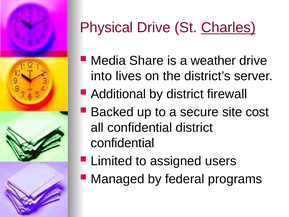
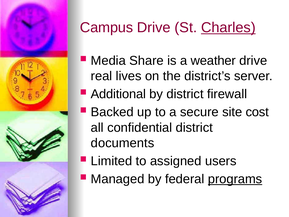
Physical: Physical -> Campus (106, 27)
into: into -> real (102, 76)
confidential: confidential -> documents (123, 143)
programs underline: none -> present (235, 179)
